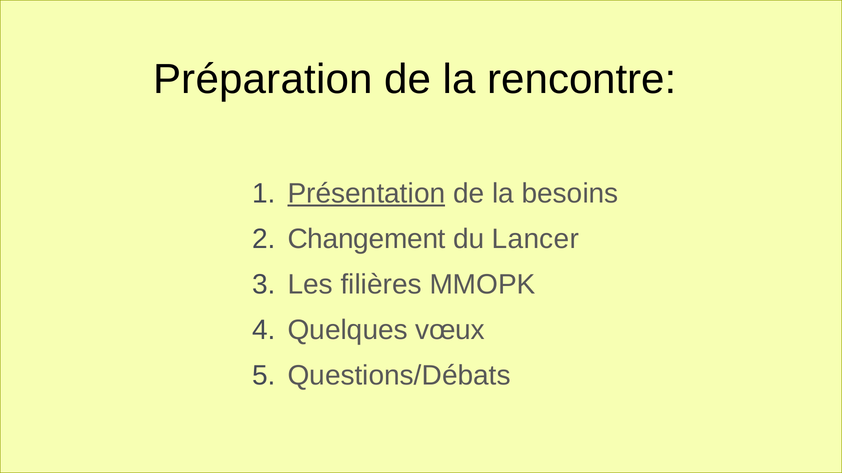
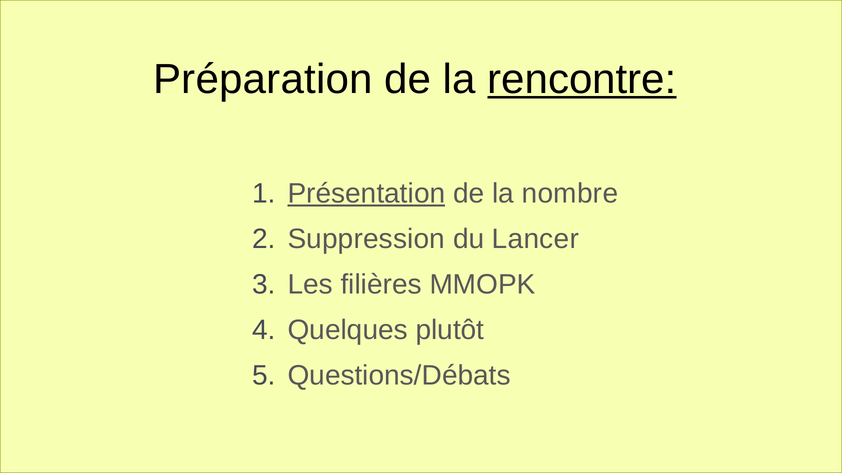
rencontre underline: none -> present (582, 79)
besoins: besoins -> nombre (570, 194)
Changement: Changement -> Suppression (366, 239)
vœux: vœux -> plutôt (450, 330)
